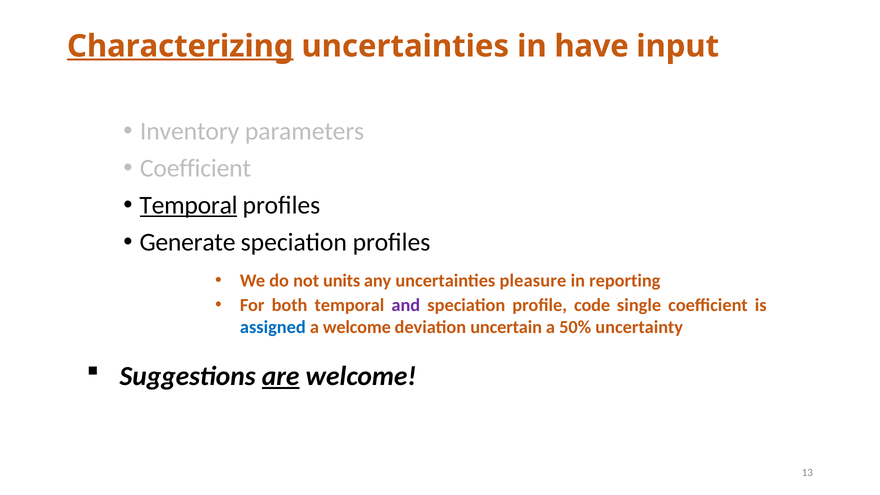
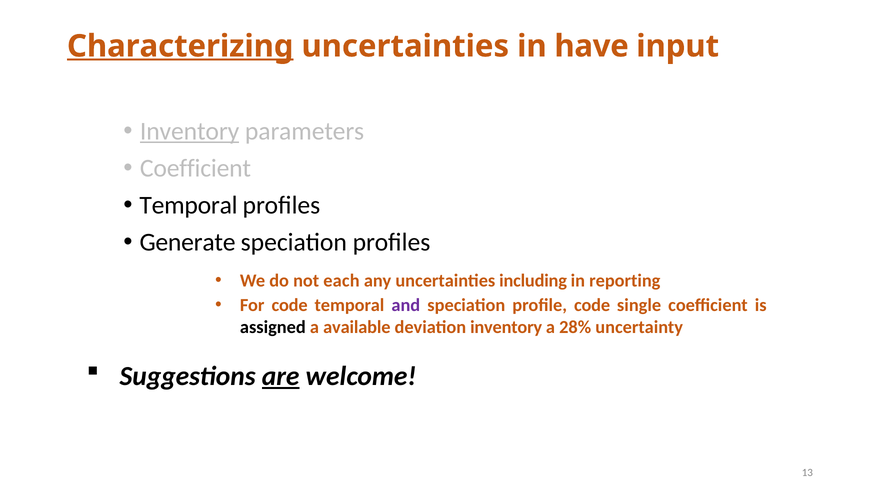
Inventory underline: none -> present (190, 131)
Temporal underline: present -> none (189, 205)
units: units -> each (341, 280)
pleasure: pleasure -> including (533, 280)
For both: both -> code (290, 305)
assigned colour: blue -> black (273, 327)
a welcome: welcome -> available (357, 327)
deviation uncertain: uncertain -> inventory (506, 327)
50%: 50% -> 28% (575, 327)
